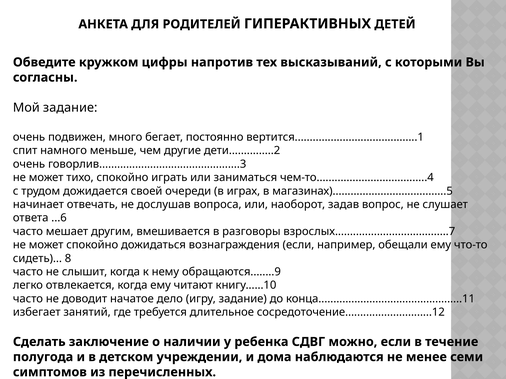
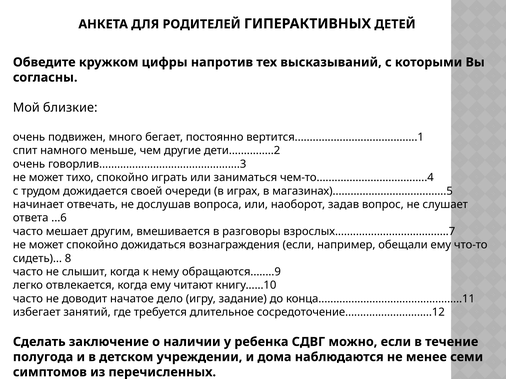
Мой задание: задание -> близкие (70, 108)
